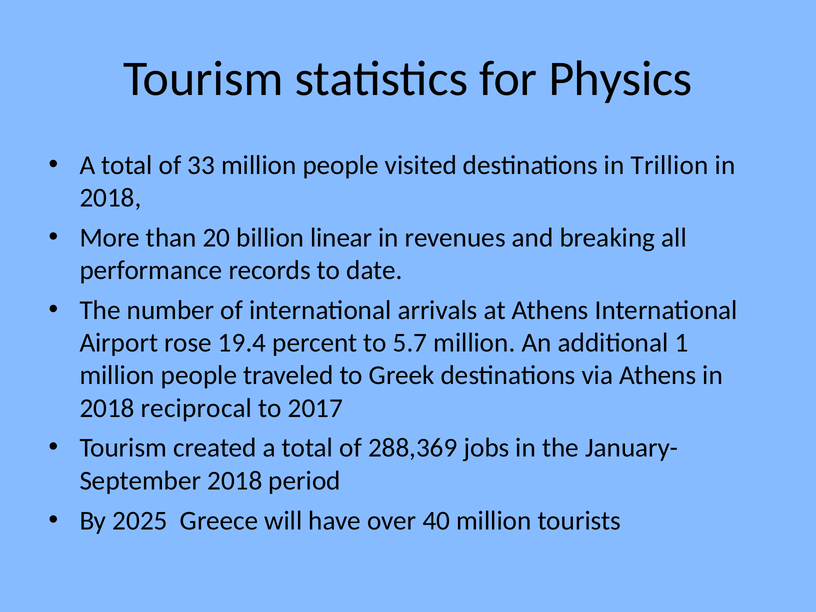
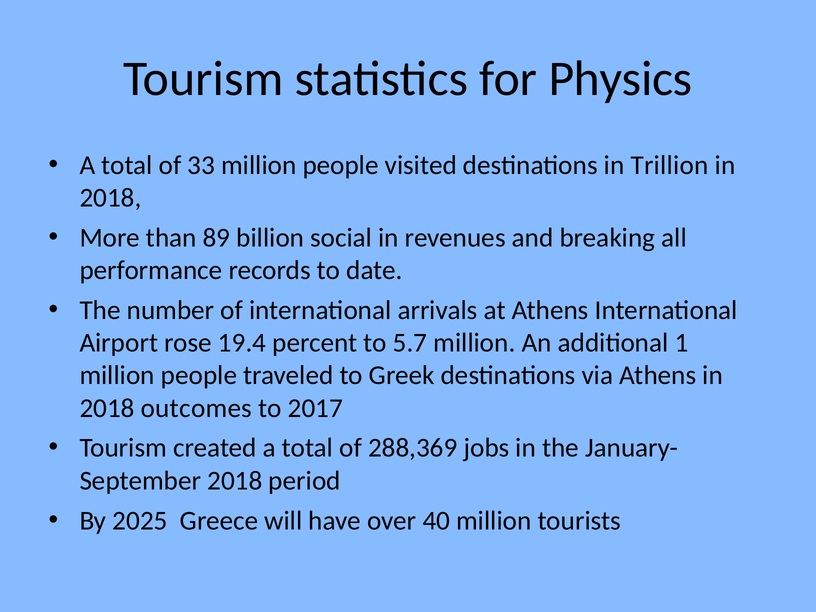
20: 20 -> 89 (216, 238)
linear: linear -> social (341, 238)
reciprocal: reciprocal -> outcomes (196, 408)
